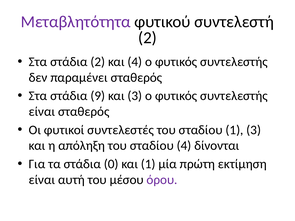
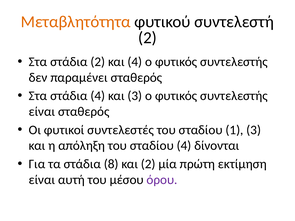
Μεταβλητότητα colour: purple -> orange (76, 22)
στάδια 9: 9 -> 4 (98, 96)
0: 0 -> 8 (111, 164)
και 1: 1 -> 2 (148, 164)
